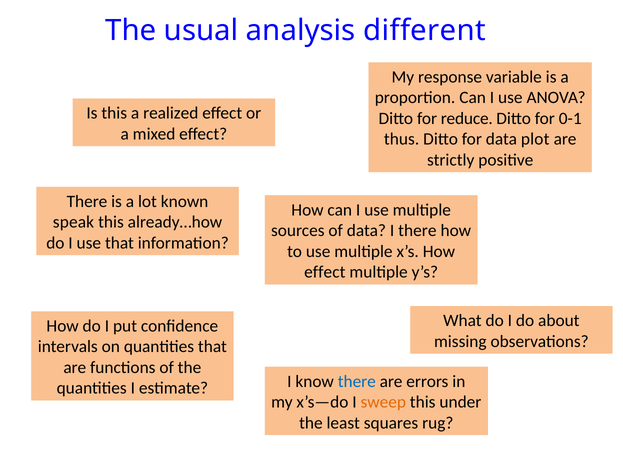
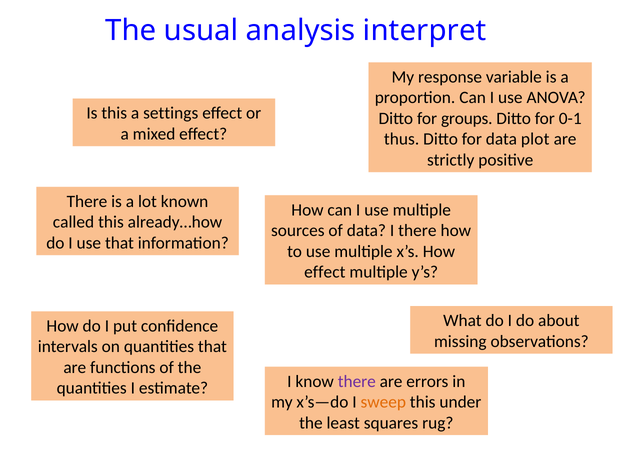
different: different -> interpret (425, 31)
realized: realized -> settings (171, 113)
reduce: reduce -> groups (467, 119)
speak: speak -> called (74, 222)
there colour: blue -> purple (357, 382)
